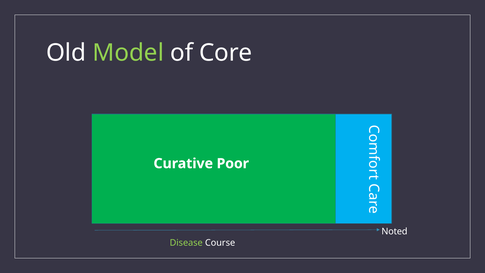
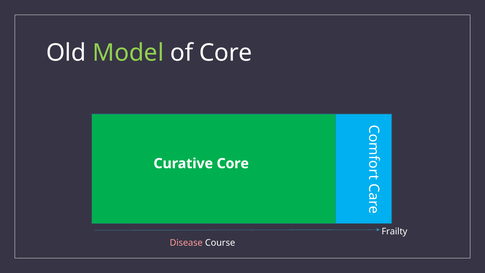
Curative Poor: Poor -> Core (233, 163)
Noted: Noted -> Frailty (394, 231)
Disease colour: light green -> pink (186, 243)
